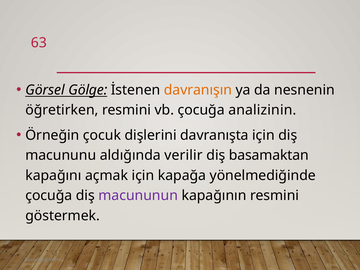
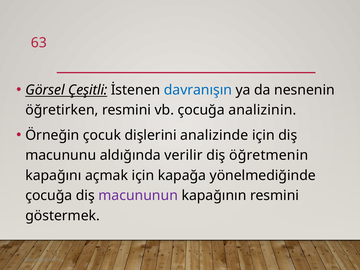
Gölge: Gölge -> Çeşitli (88, 90)
davranışın colour: orange -> blue (198, 90)
davranışta: davranışta -> analizinde (214, 135)
basamaktan: basamaktan -> öğretmenin (269, 155)
